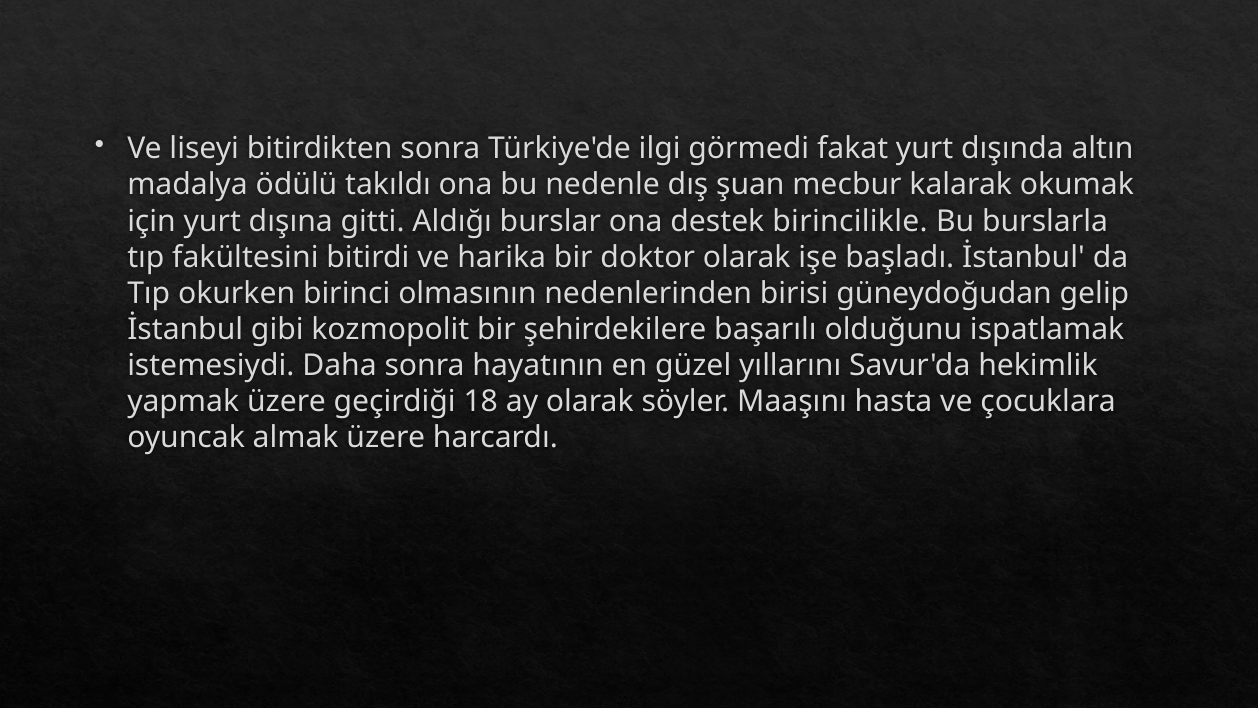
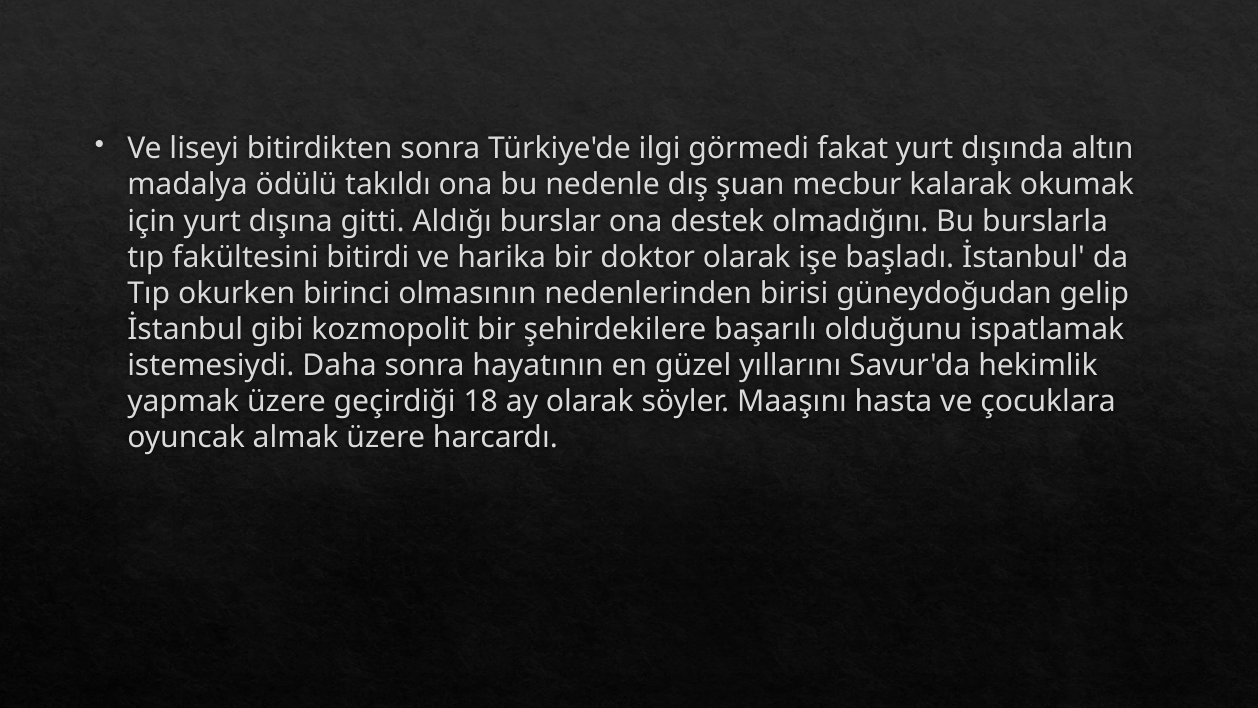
birincilikle: birincilikle -> olmadığını (850, 221)
